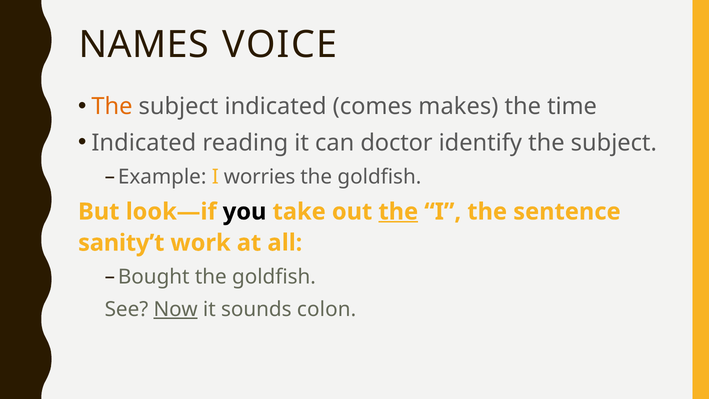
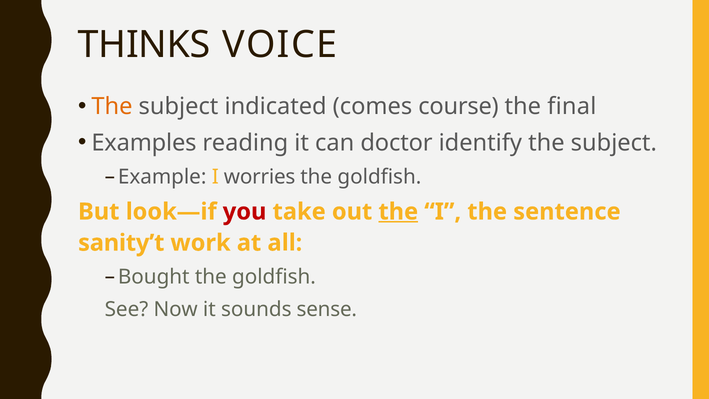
NAMES: NAMES -> THINKS (144, 45)
makes: makes -> course (459, 106)
time: time -> final (572, 106)
Indicated: Indicated -> Examples (144, 143)
you colour: black -> red (245, 212)
Now underline: present -> none (176, 309)
colon: colon -> sense (327, 309)
